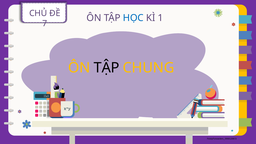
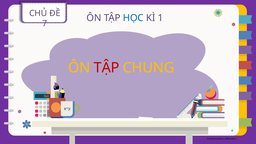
TẬP colour: black -> red (107, 68)
